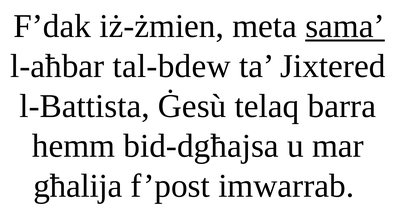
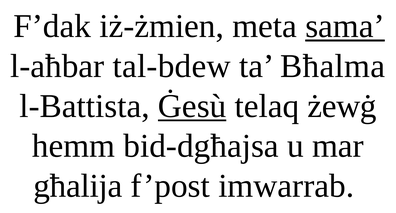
Jixtered: Jixtered -> Bħalma (333, 66)
Ġesù underline: none -> present (192, 106)
barra: barra -> żewġ (342, 106)
